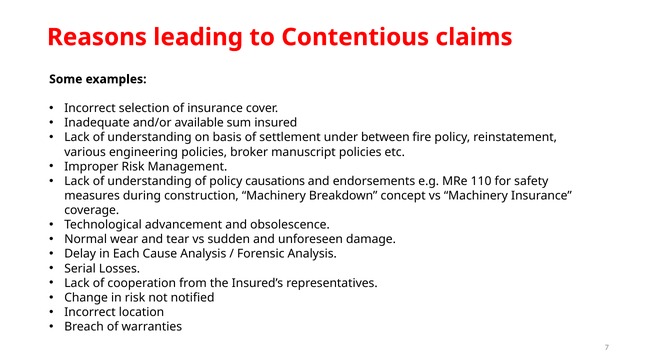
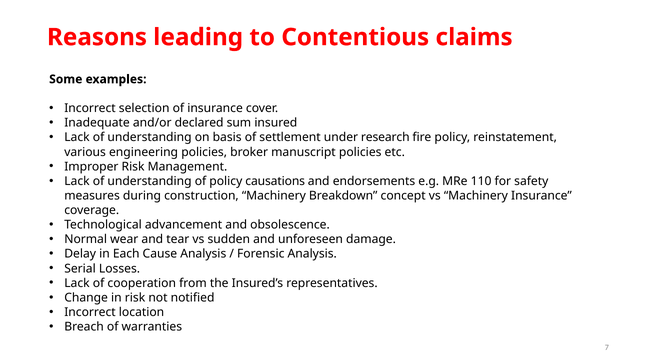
available: available -> declared (199, 123)
between: between -> research (385, 137)
